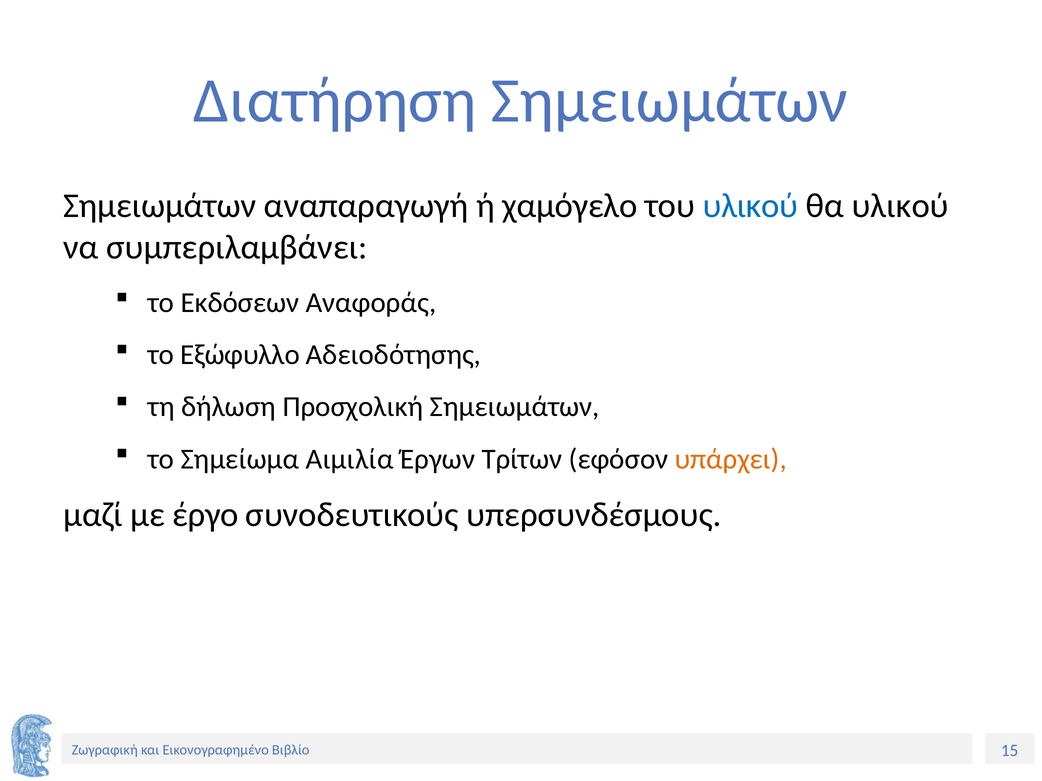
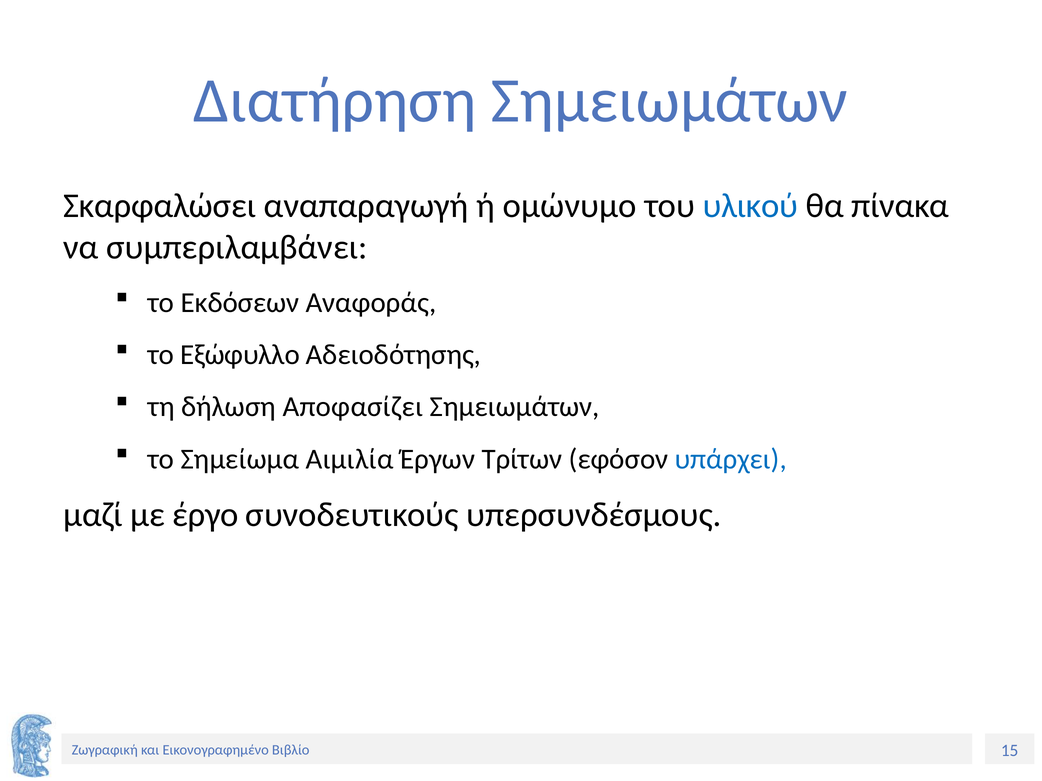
Σημειωμάτων: Σημειωμάτων -> Σκαρφαλώσει (160, 206)
χαμόγελο: χαμόγελο -> ομώνυμο (570, 206)
θα υλικού: υλικού -> πίνακα (900, 206)
Προσχολική: Προσχολική -> Αποφασίζει (353, 407)
υπάρχει colour: orange -> blue (731, 459)
